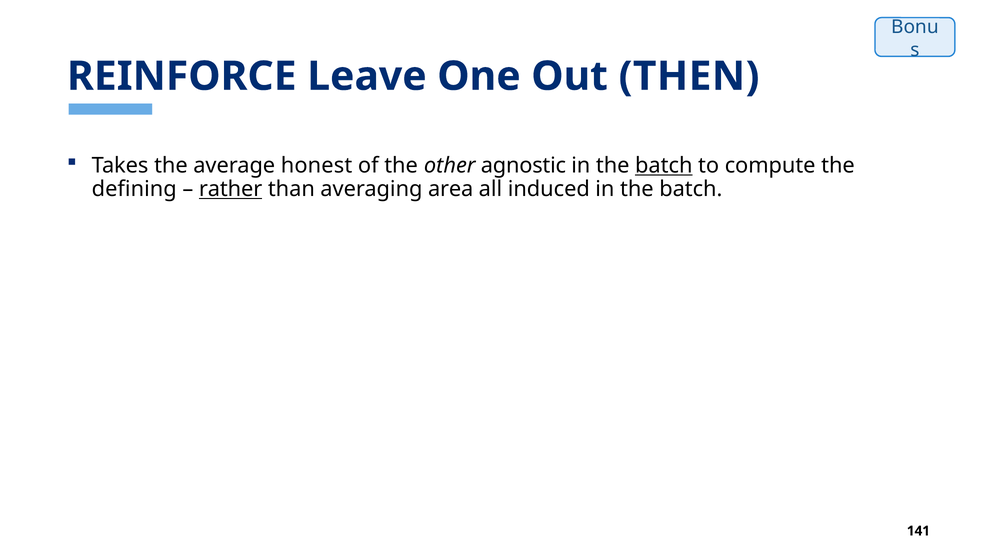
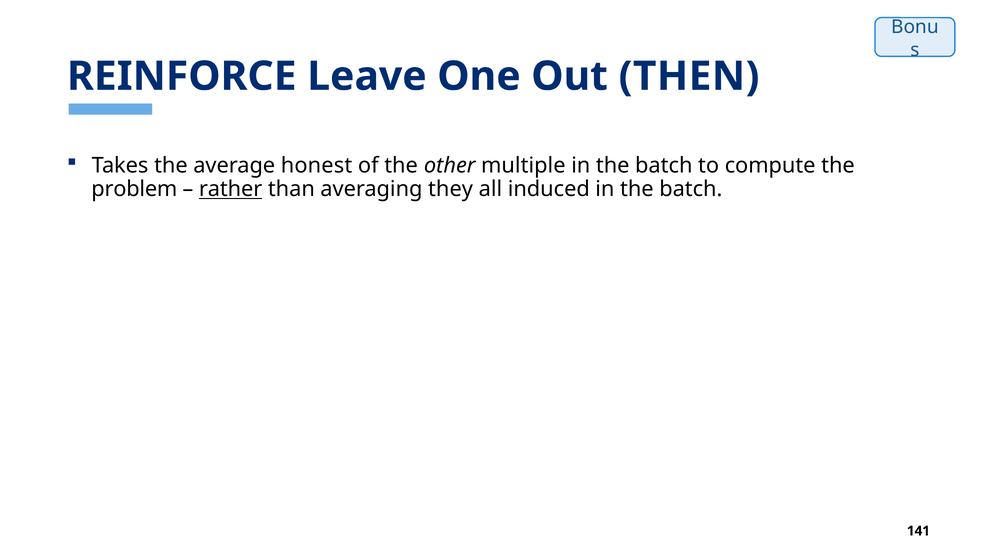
agnostic: agnostic -> multiple (523, 166)
batch underline: present -> none (664, 166)
defining: defining -> problem (134, 189)
area: area -> they (451, 189)
